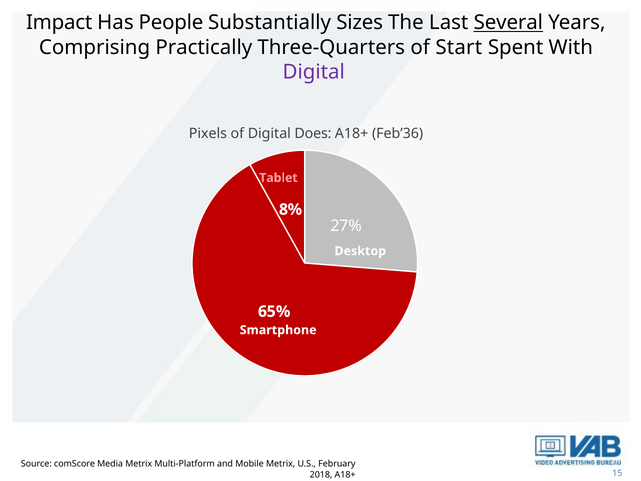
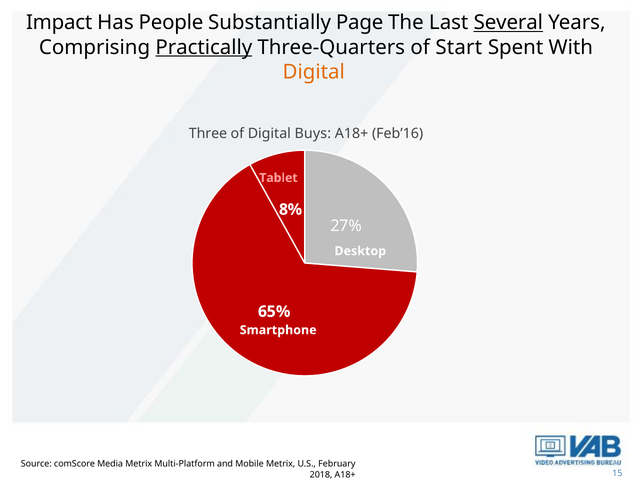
Sizes: Sizes -> Page (360, 23)
Practically underline: none -> present (204, 47)
Digital colour: purple -> orange (314, 72)
Pixels: Pixels -> Three (208, 134)
Does: Does -> Buys (313, 134)
Feb’36: Feb’36 -> Feb’16 (398, 134)
